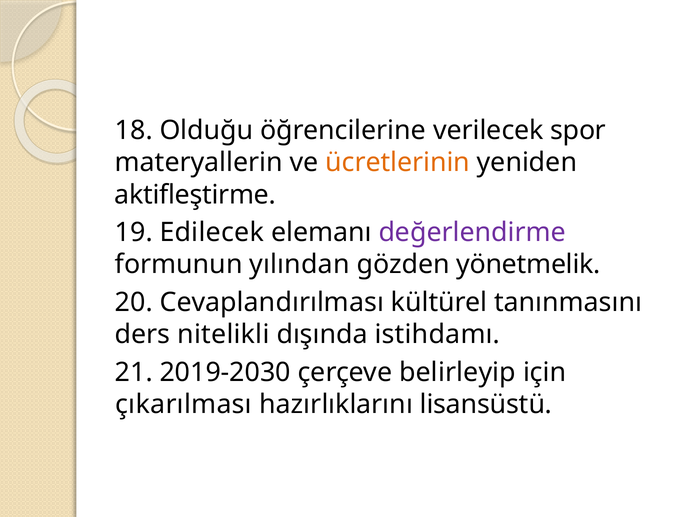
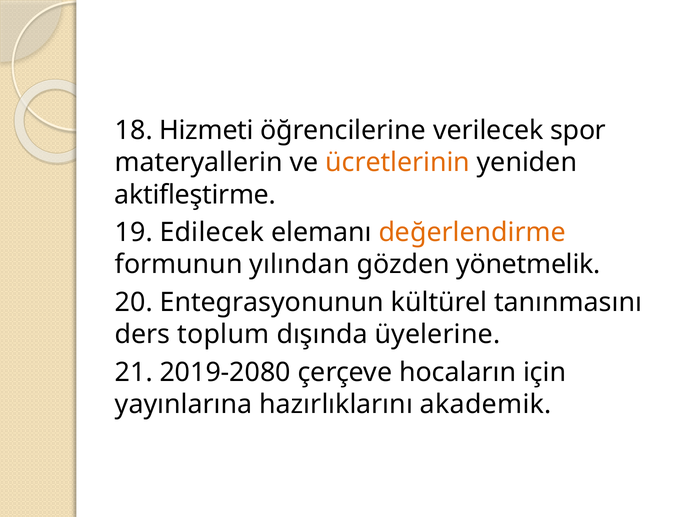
Olduğu: Olduğu -> Hizmeti (206, 130)
değerlendirme colour: purple -> orange (472, 232)
Cevaplandırılması: Cevaplandırılması -> Entegrasyonunun (272, 302)
nitelikli: nitelikli -> toplum (223, 334)
istihdamı: istihdamı -> üyelerine (437, 334)
2019-2030: 2019-2030 -> 2019-2080 (225, 372)
belirleyip: belirleyip -> hocaların (458, 372)
çıkarılması: çıkarılması -> yayınlarına (184, 404)
lisansüstü: lisansüstü -> akademik (486, 404)
